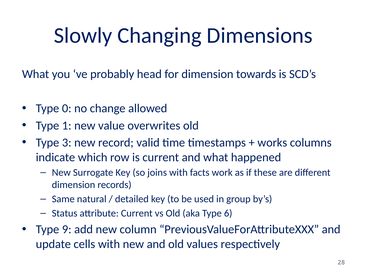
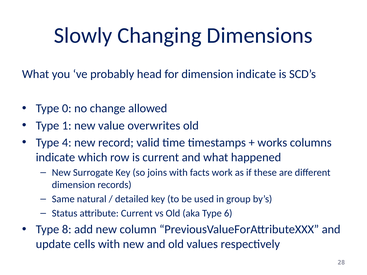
dimension towards: towards -> indicate (256, 74)
3: 3 -> 4 (67, 143)
9: 9 -> 8 (67, 230)
